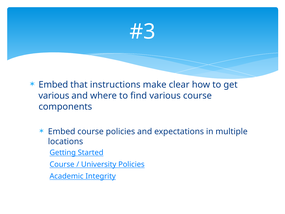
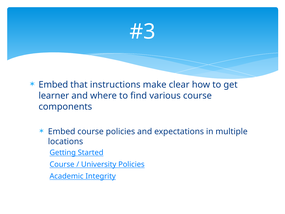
various: various -> learner (54, 96)
